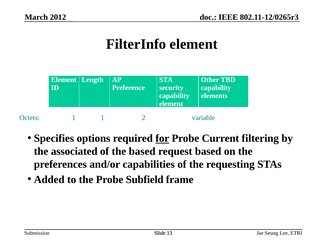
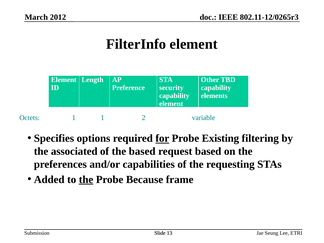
Current: Current -> Existing (220, 138)
the underline: none -> present (86, 179)
Subfield: Subfield -> Because (145, 179)
